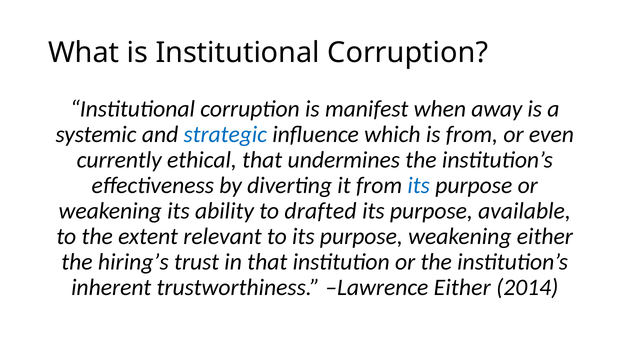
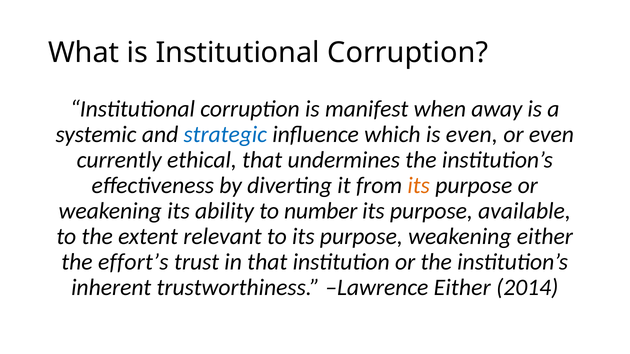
is from: from -> even (472, 135)
its colour: blue -> orange (419, 186)
drafted: drafted -> number (321, 211)
hiring’s: hiring’s -> effort’s (133, 262)
